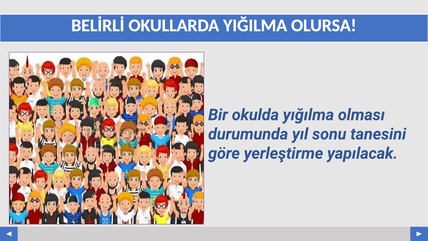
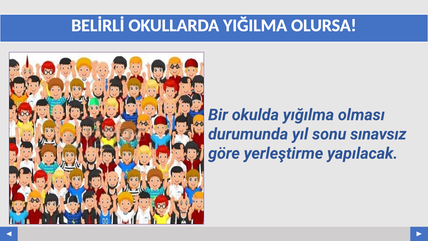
tanesini: tanesini -> sınavsız (378, 134)
